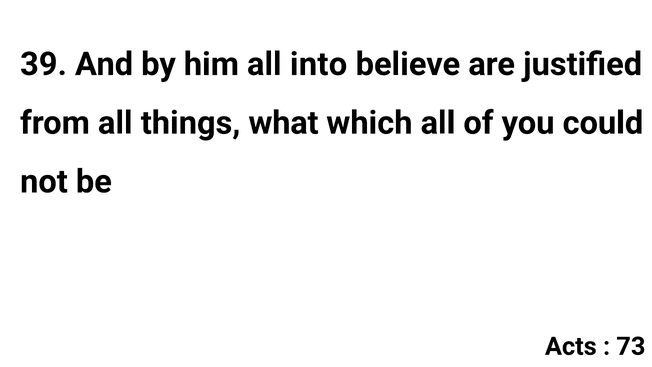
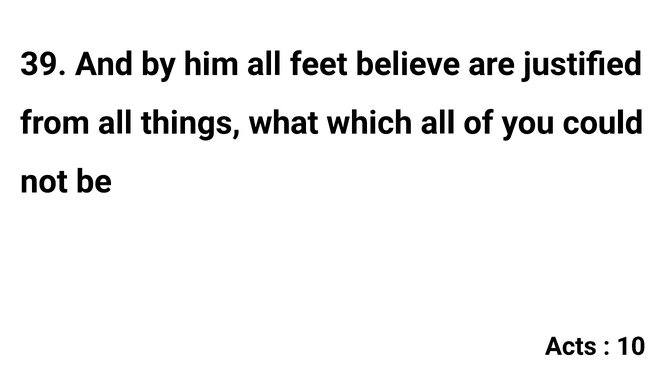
into: into -> feet (319, 64)
73: 73 -> 10 (631, 346)
